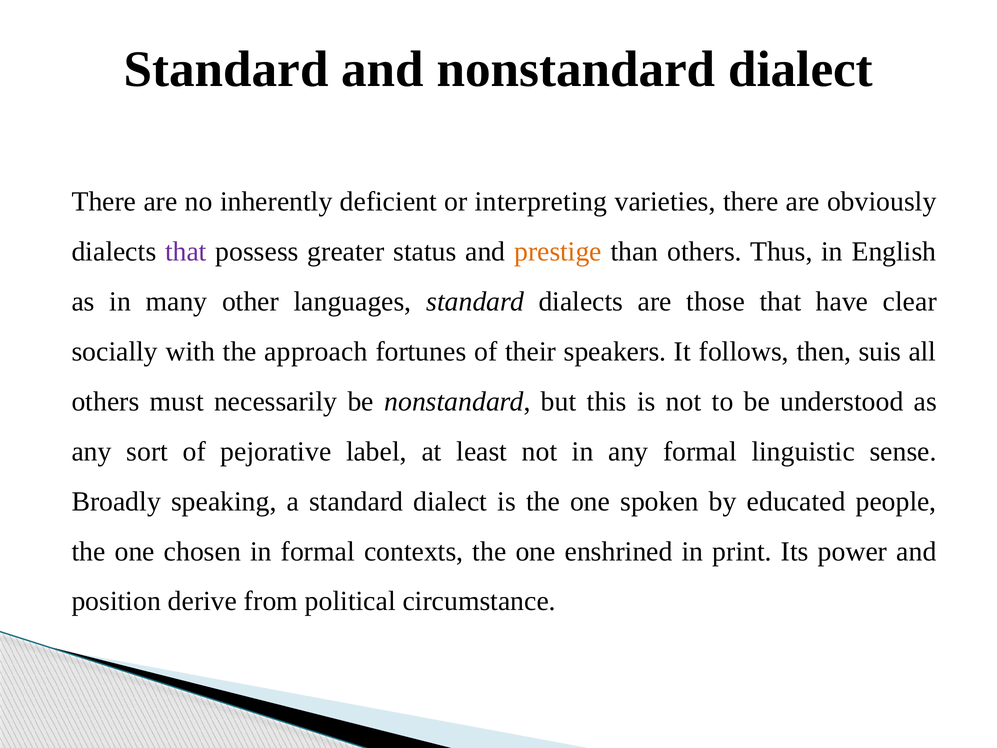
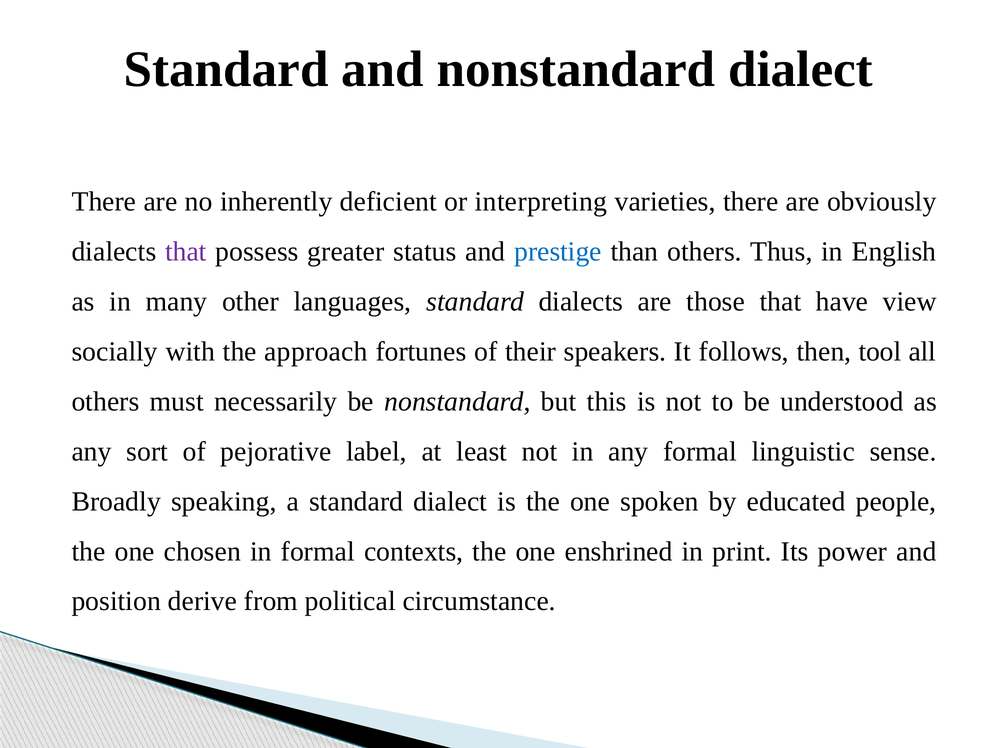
prestige colour: orange -> blue (558, 252)
clear: clear -> view (910, 302)
suis: suis -> tool (880, 351)
